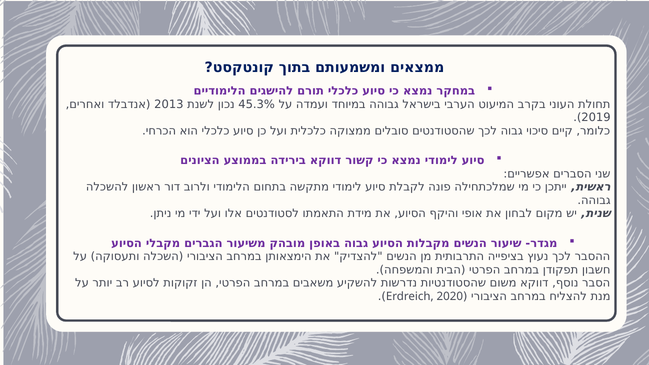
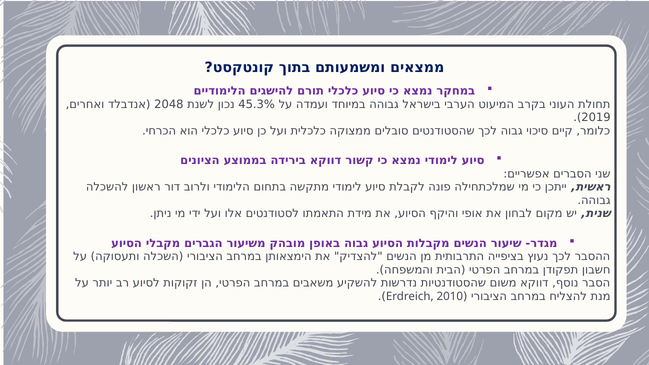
2013: 2013 -> 2048 (169, 104)
2020: 2020 -> 2010 (450, 296)
